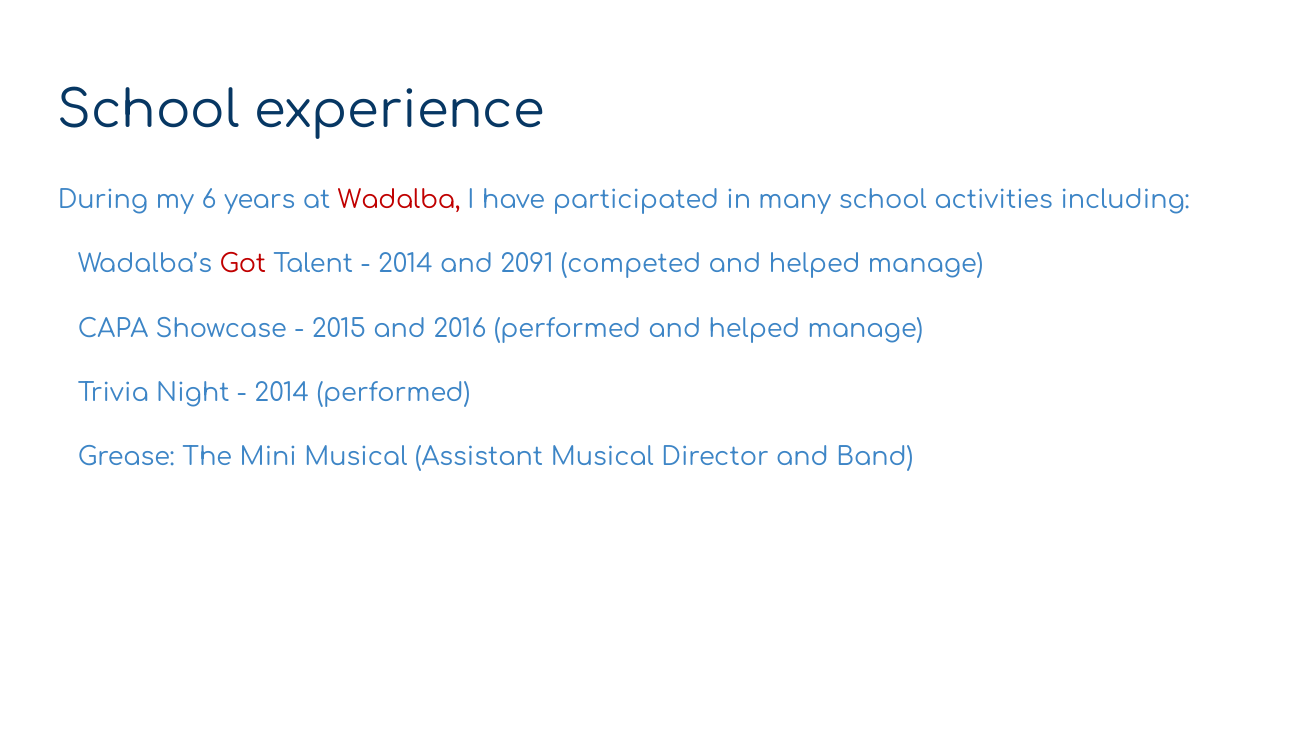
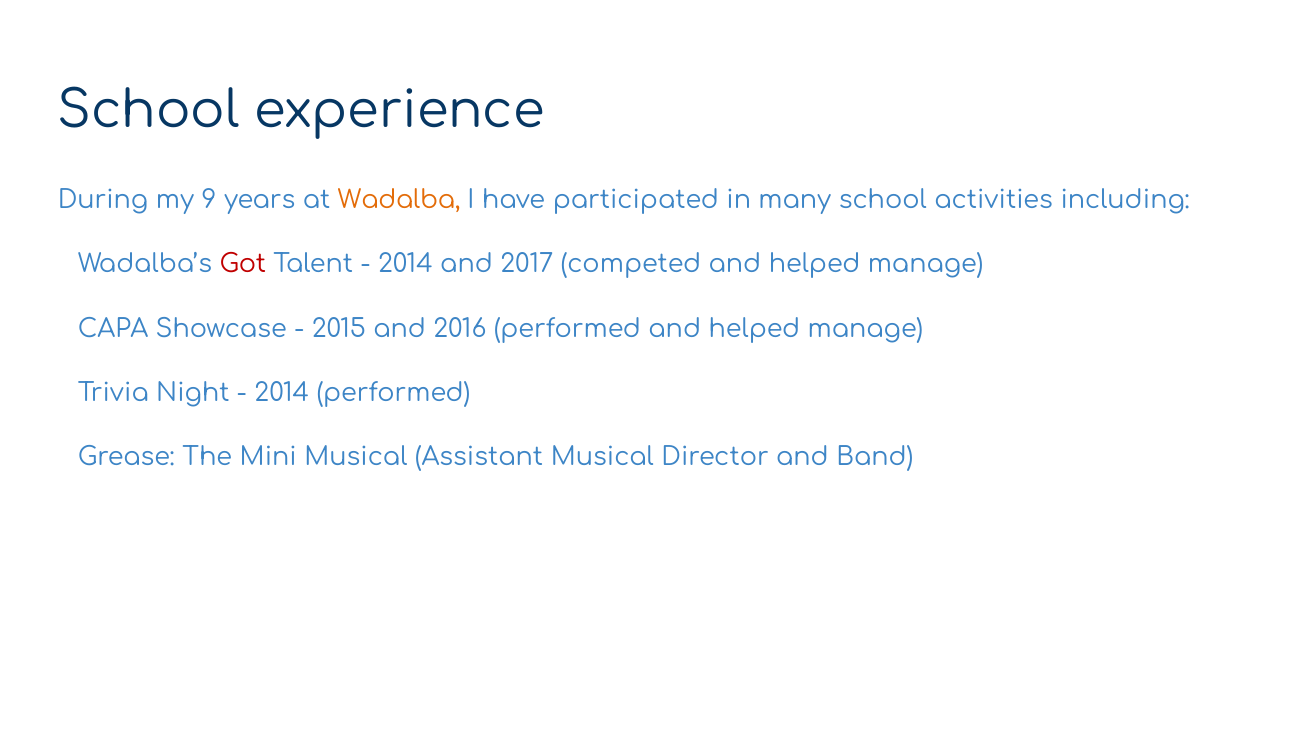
6: 6 -> 9 (209, 200)
Wadalba colour: red -> orange (399, 200)
2091: 2091 -> 2017 (527, 264)
